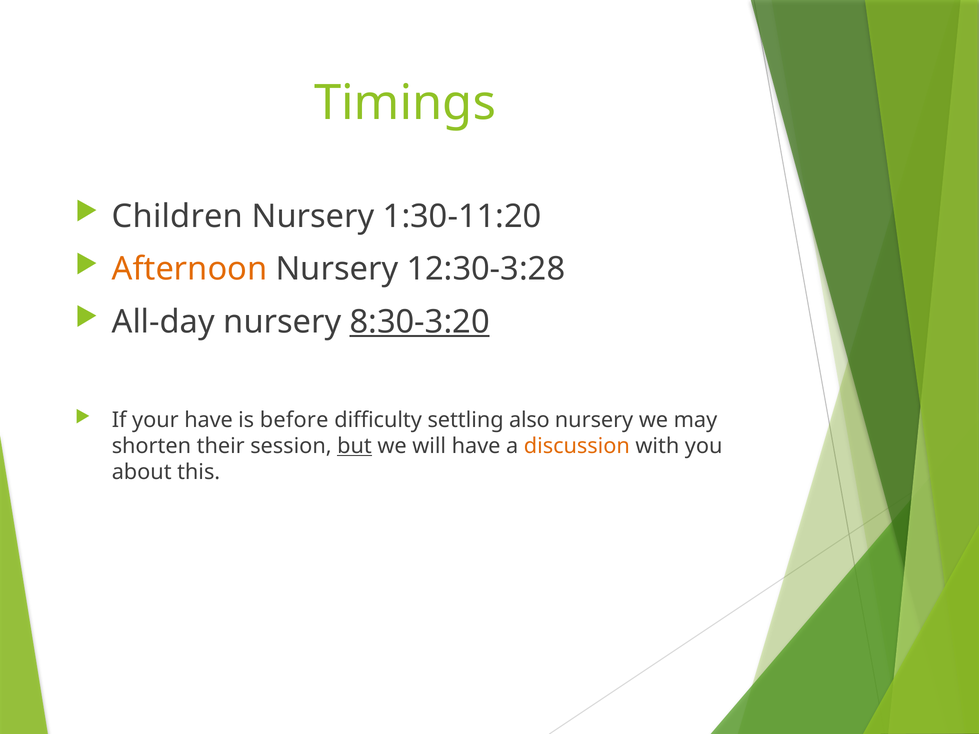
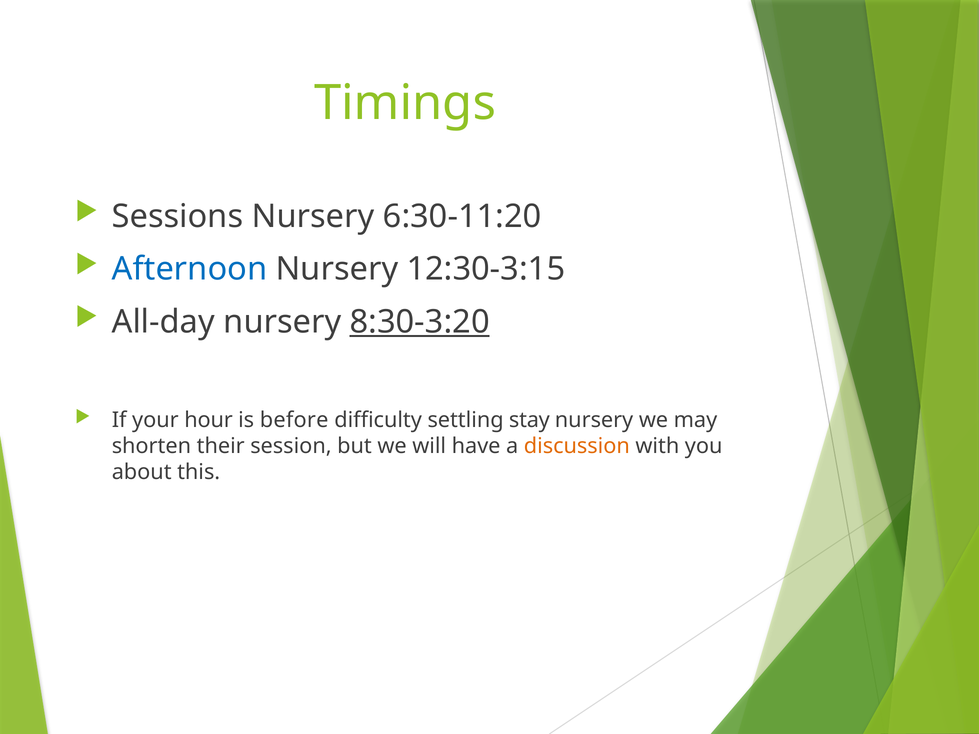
Children: Children -> Sessions (178, 217)
1:30-11:20: 1:30-11:20 -> 6:30-11:20 (462, 217)
Afternoon colour: orange -> blue (189, 269)
12:30-3:28: 12:30-3:28 -> 12:30-3:15 (486, 269)
your have: have -> hour (209, 420)
also: also -> stay (529, 420)
but underline: present -> none (354, 446)
